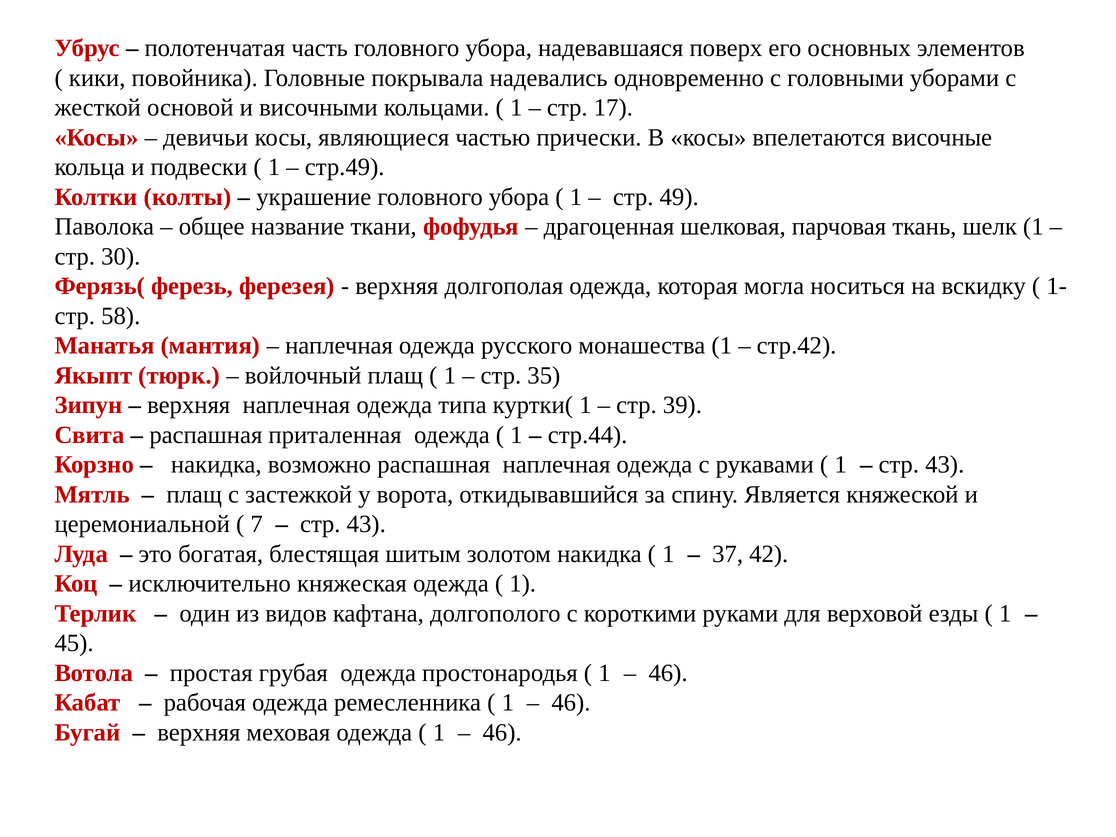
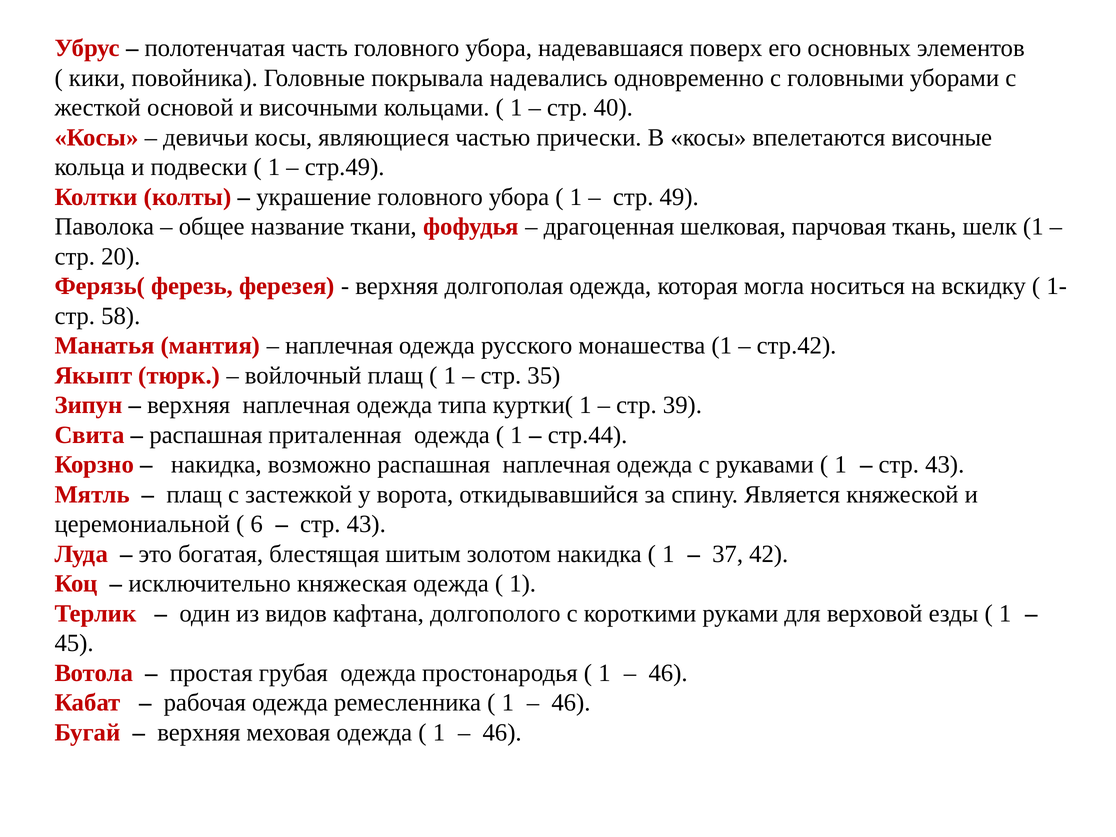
17: 17 -> 40 (613, 108)
30: 30 -> 20 (121, 256)
7: 7 -> 6 (257, 524)
